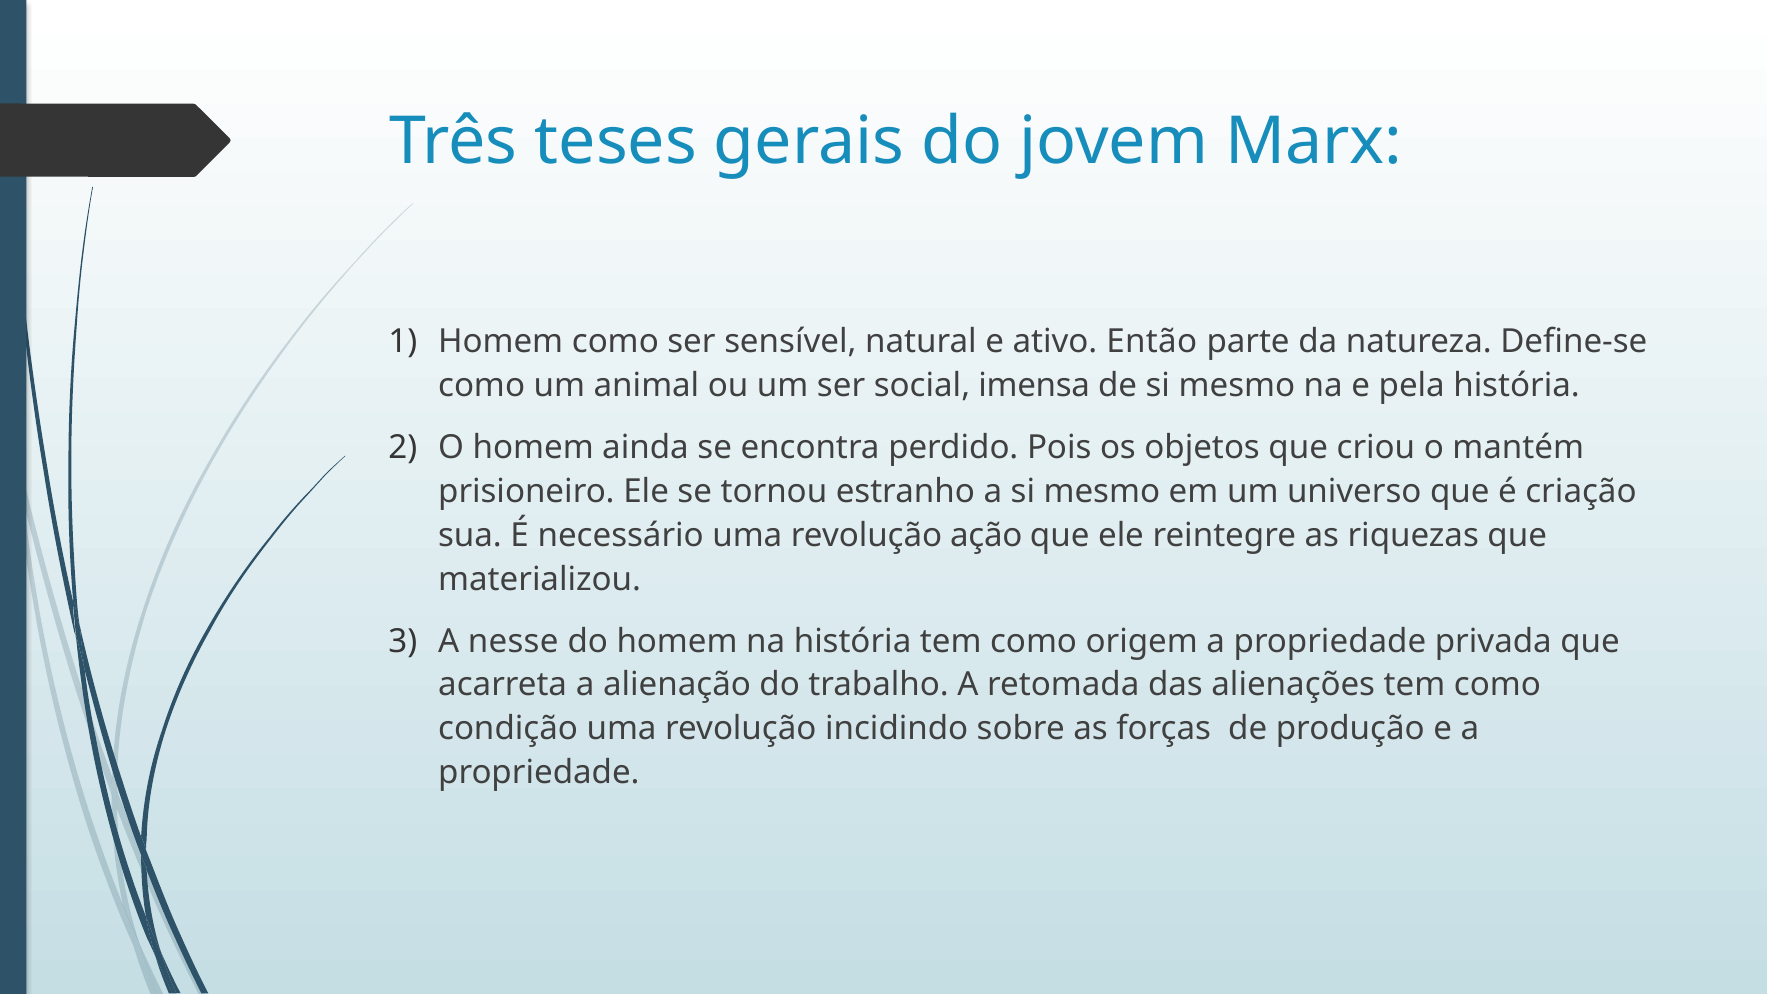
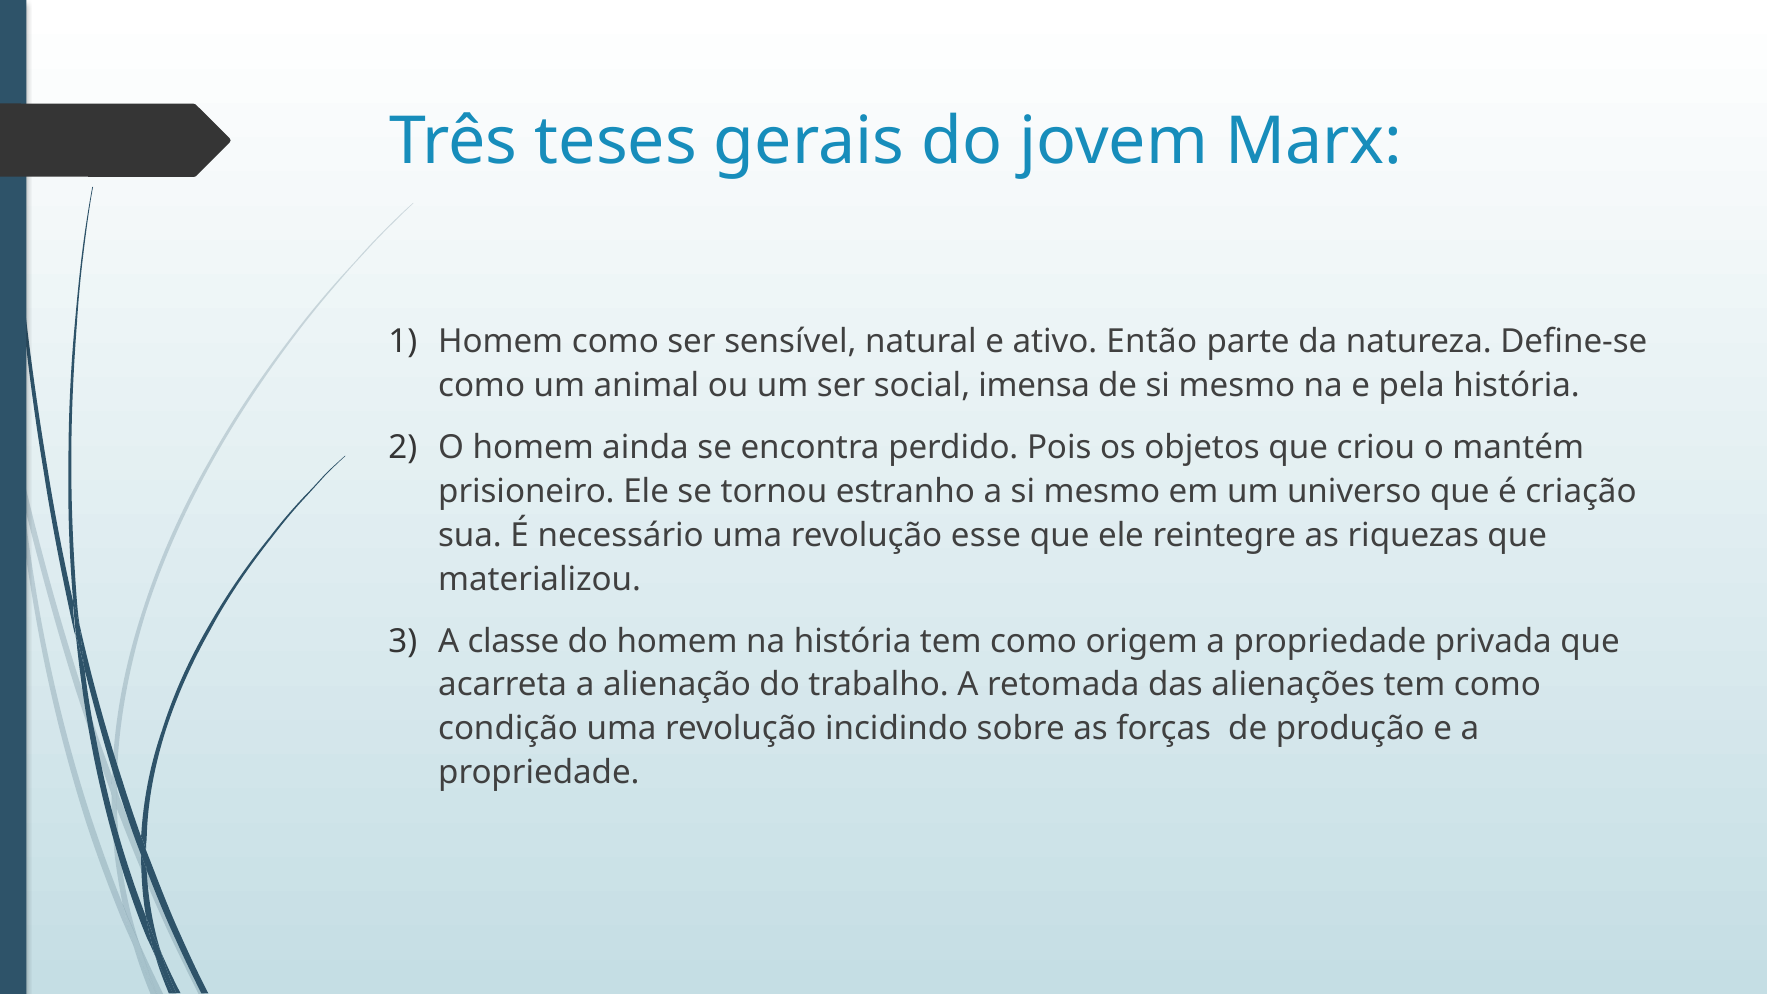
ação: ação -> esse (986, 535)
nesse: nesse -> classe (513, 641)
